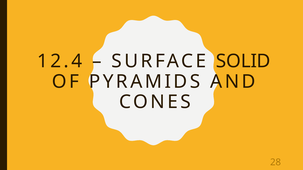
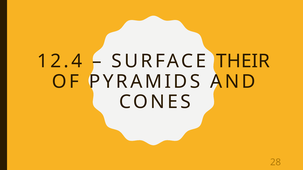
SOLID: SOLID -> THEIR (243, 61)
